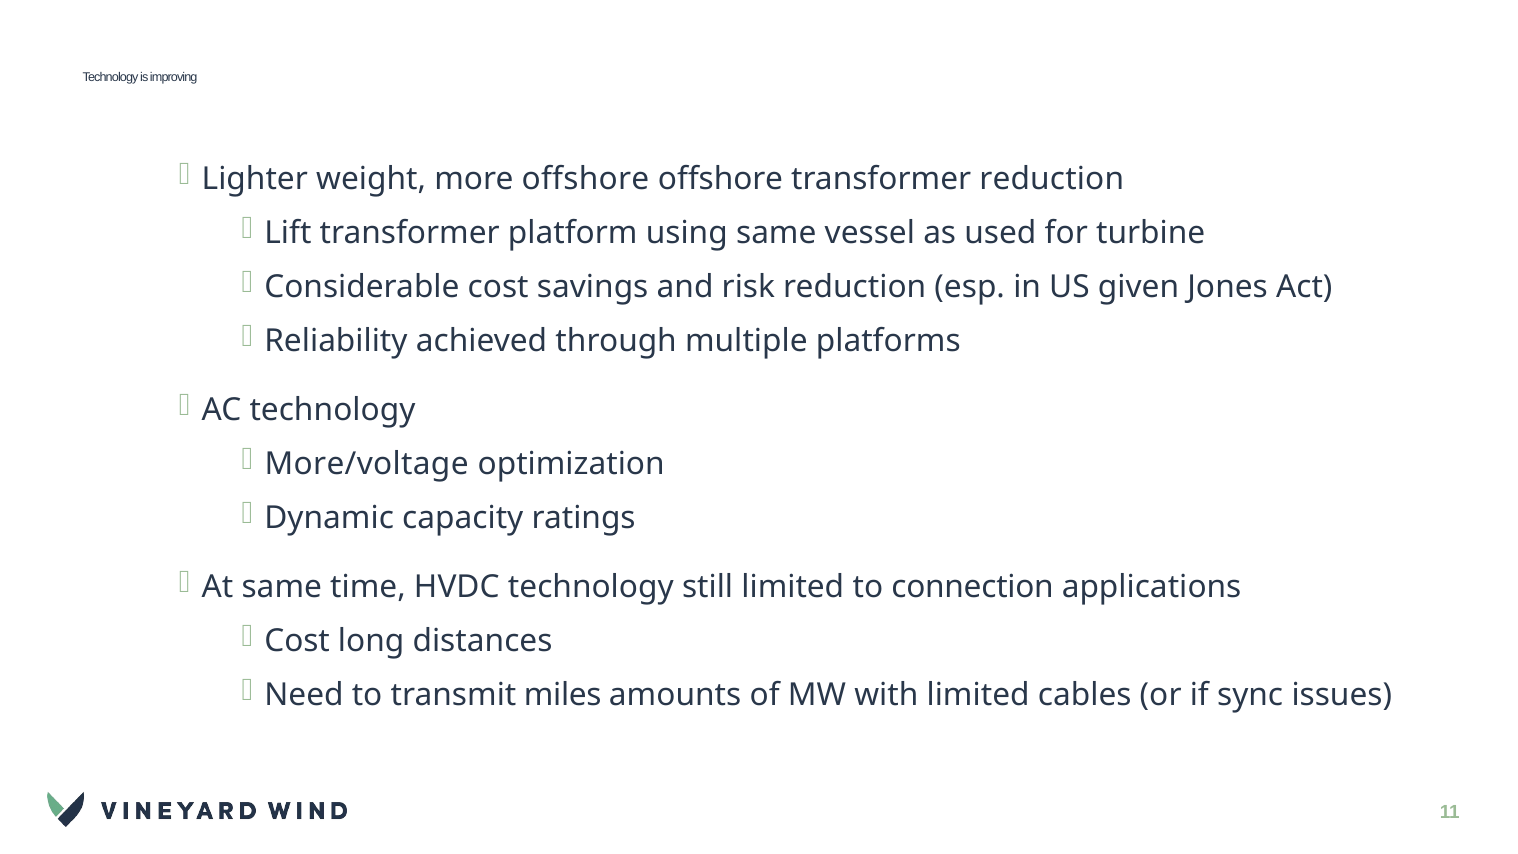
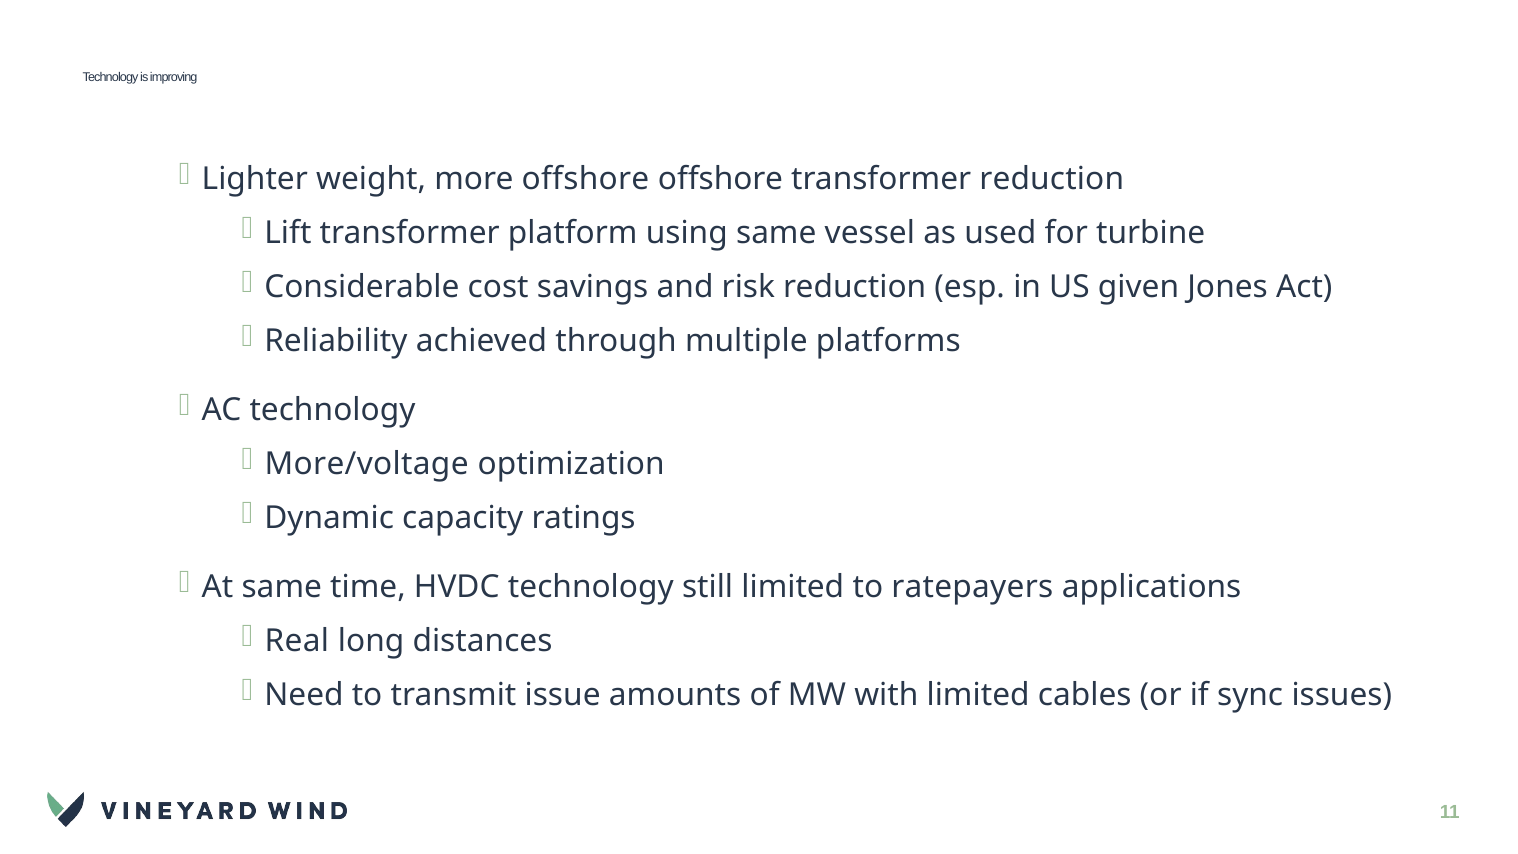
connection: connection -> ratepayers (972, 587)
Cost: Cost -> Real (297, 641)
miles: miles -> issue (563, 695)
